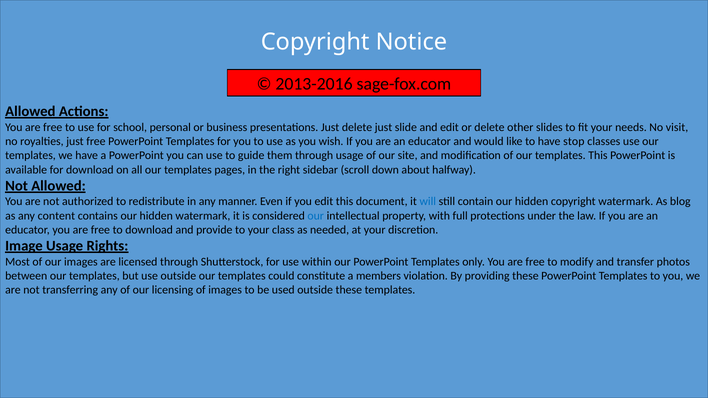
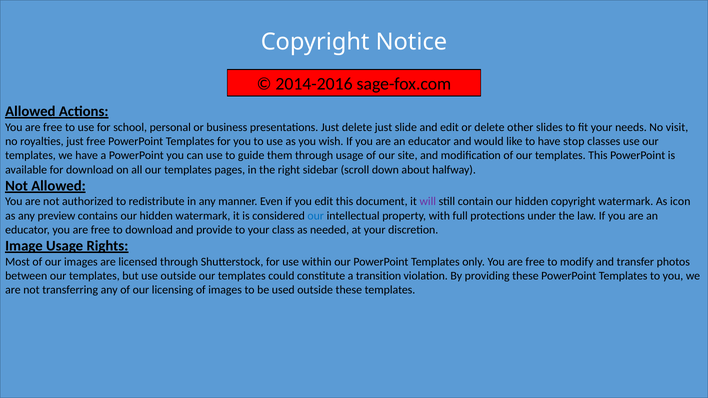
2013-2016: 2013-2016 -> 2014-2016 (314, 84)
will colour: blue -> purple (428, 202)
blog: blog -> icon (680, 202)
content: content -> preview (56, 216)
members: members -> transition (379, 276)
